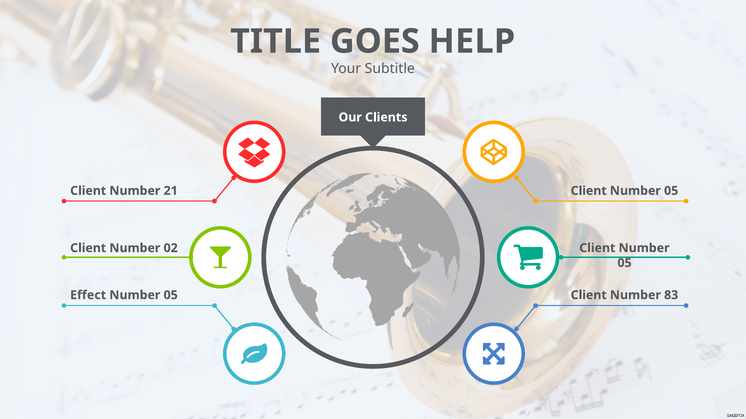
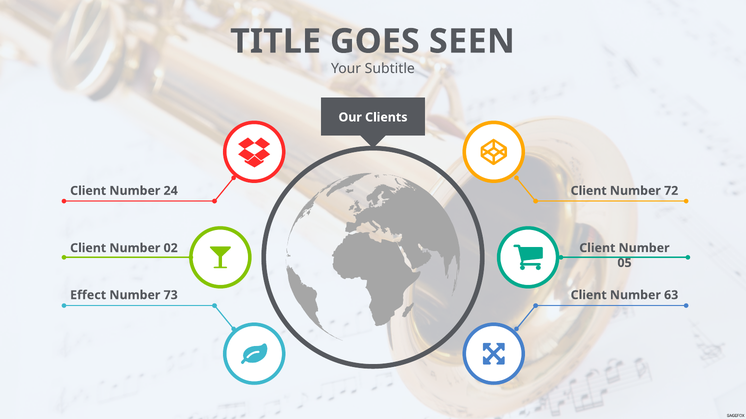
HELP: HELP -> SEEN (472, 41)
21: 21 -> 24 (171, 191)
05: 05 -> 72 (671, 191)
05: 05 -> 73 (171, 295)
83: 83 -> 63 (671, 295)
